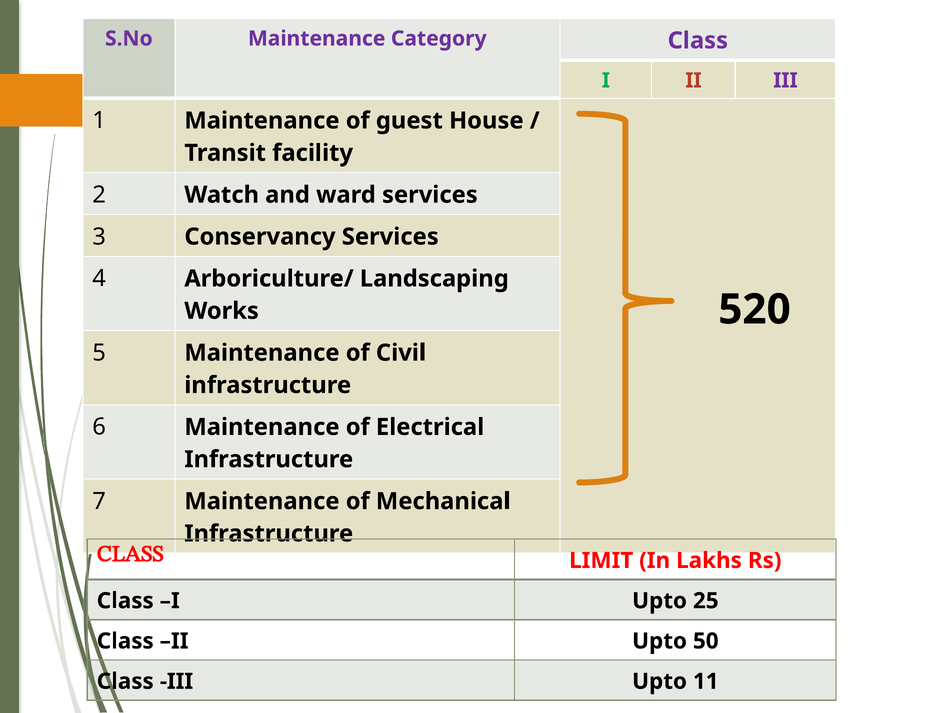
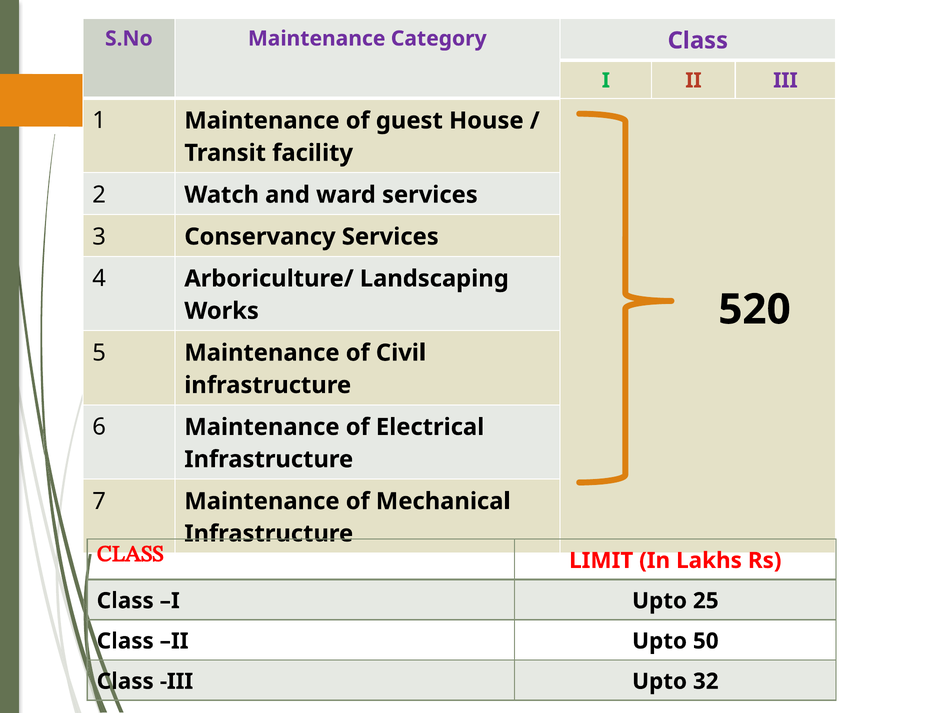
11: 11 -> 32 (706, 682)
